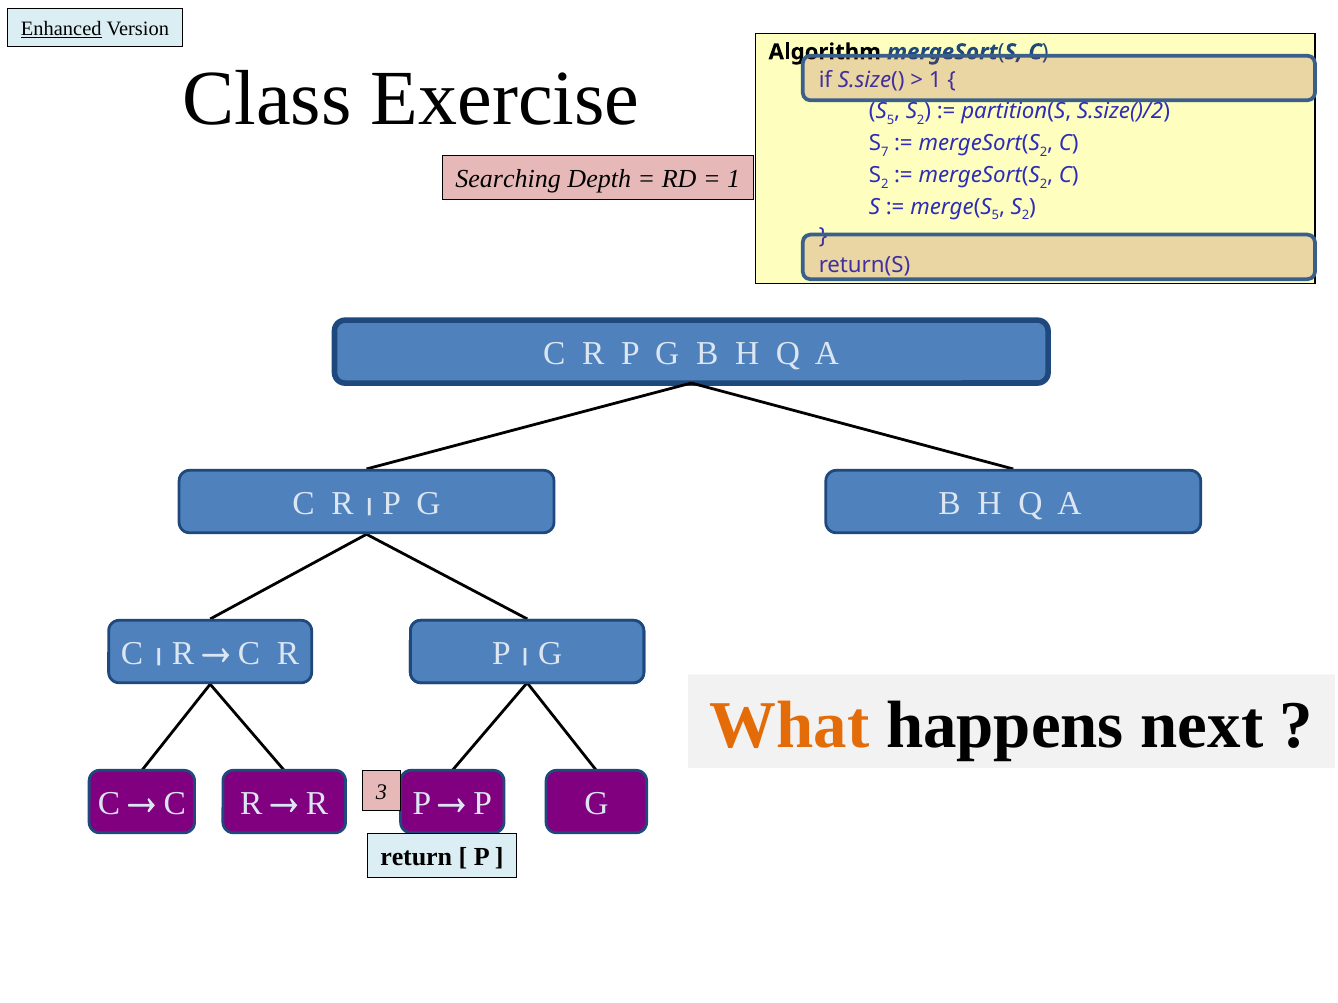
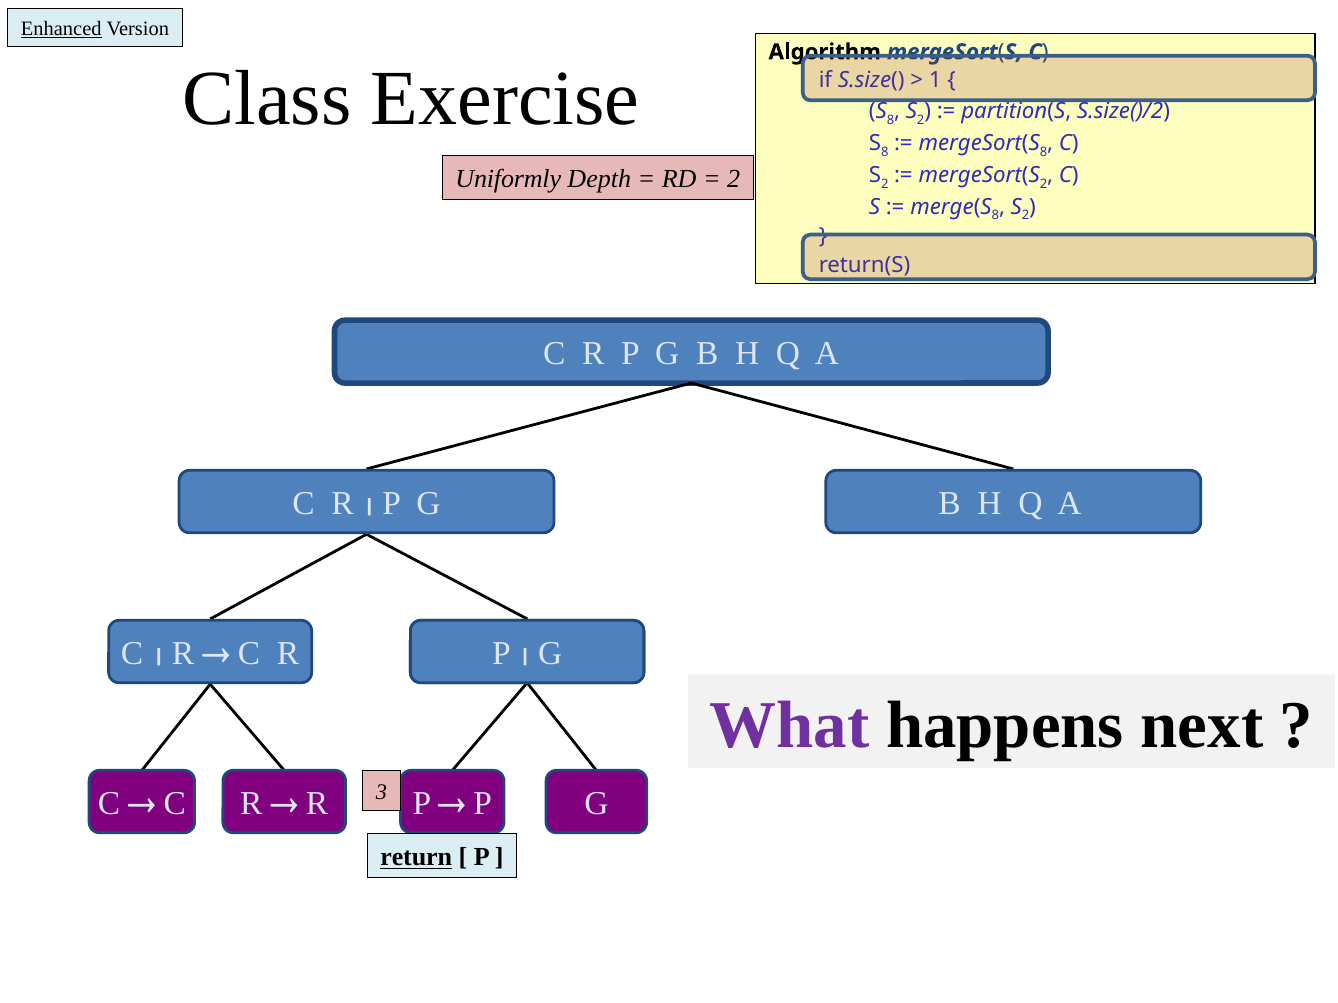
5: 5 -> 8 (891, 120)
7: 7 -> 8 (885, 152)
2: 2 -> 8 (1044, 152)
Searching: Searching -> Uniformly (508, 179)
1: 1 -> 2 (734, 179)
5: 5 -> 8 (995, 216)
What colour: orange -> purple (789, 726)
return underline: none -> present (416, 858)
